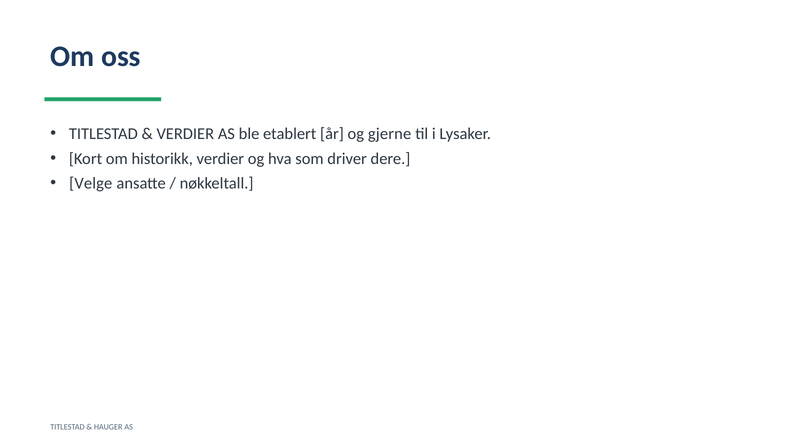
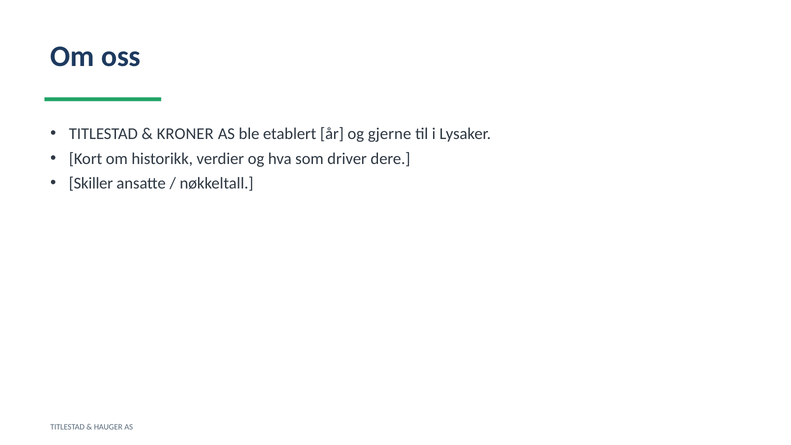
VERDIER: VERDIER -> KRONER (185, 134)
Velge: Velge -> Skiller (91, 183)
